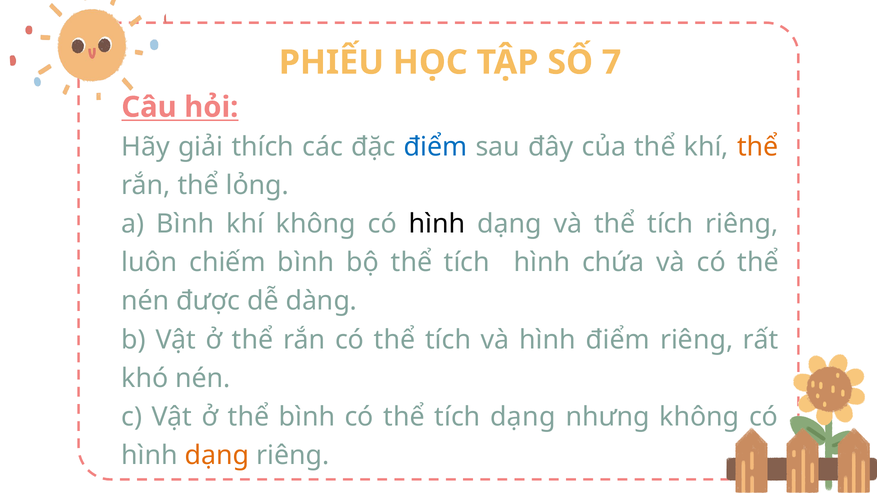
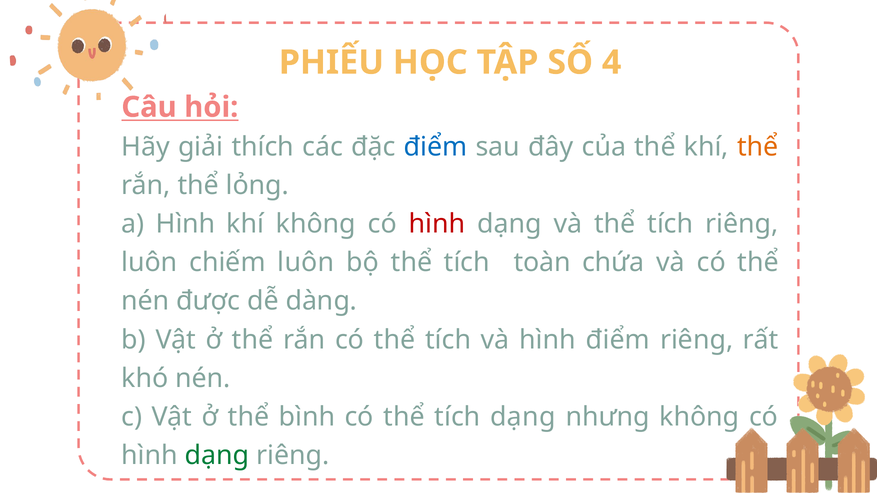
7: 7 -> 4 (612, 63)
a Bình: Bình -> Hình (186, 224)
hình colour: black -> red (437, 224)
chiếm bình: bình -> luôn (306, 263)
tích hình: hình -> toàn (542, 263)
dạng colour: orange -> green (217, 456)
